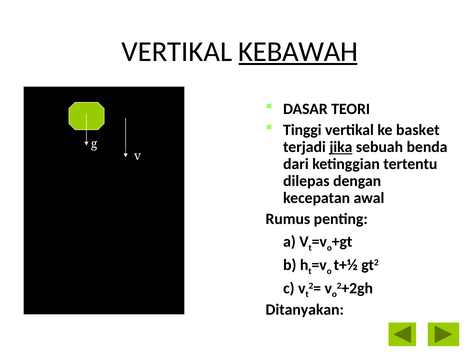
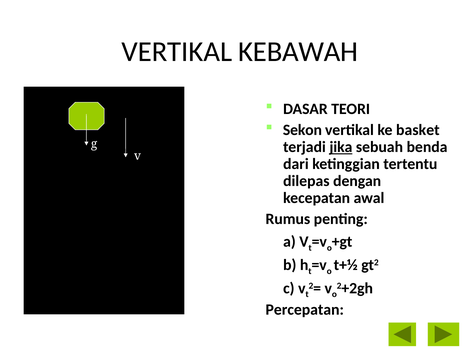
KEBAWAH underline: present -> none (298, 51)
Tinggi: Tinggi -> Sekon (302, 130)
Ditanyakan: Ditanyakan -> Percepatan (305, 309)
